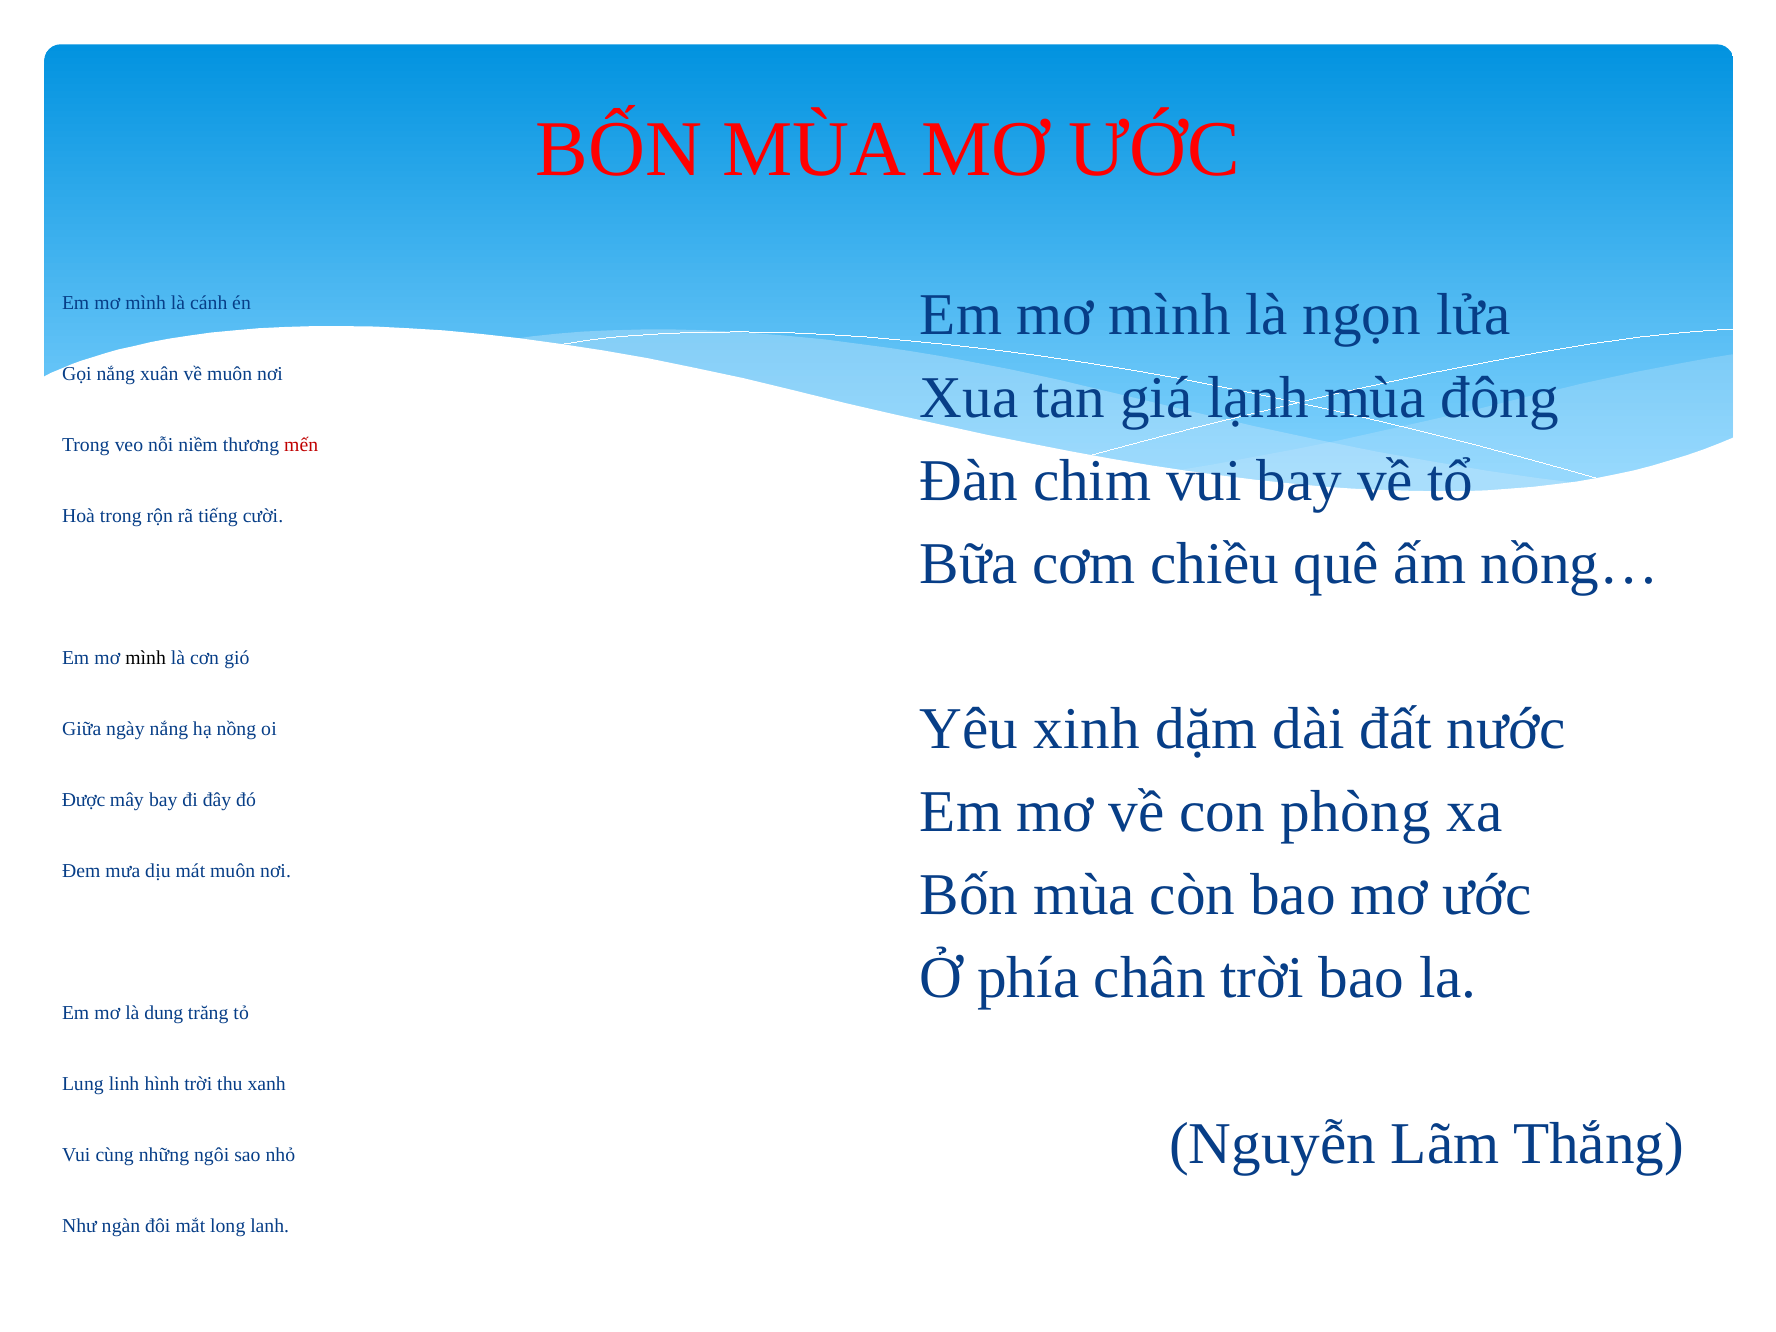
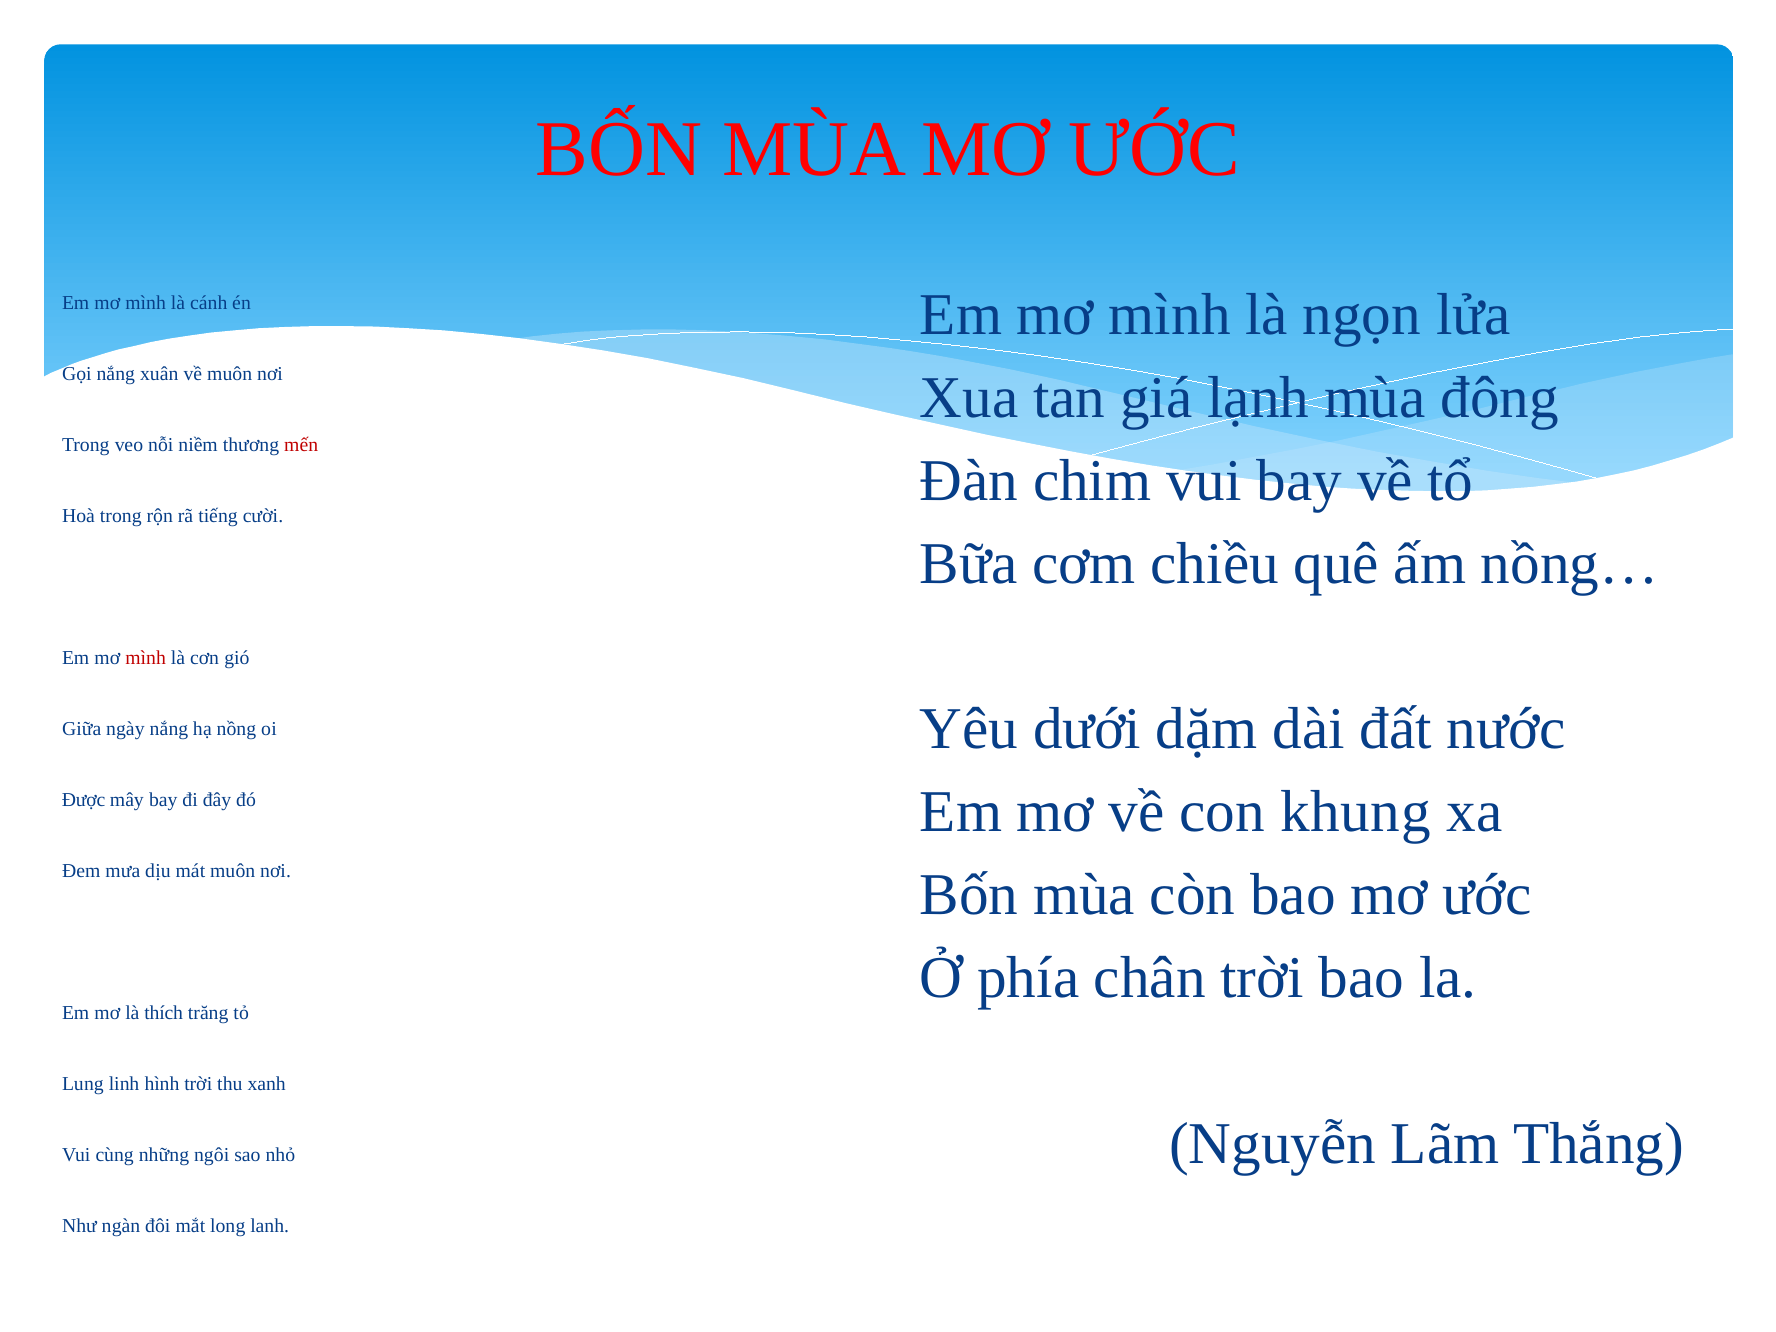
mình colour: black -> red (146, 658)
xinh: xinh -> dưới (1087, 729)
phòng: phòng -> khung (1356, 812)
dung: dung -> thích (164, 1013)
